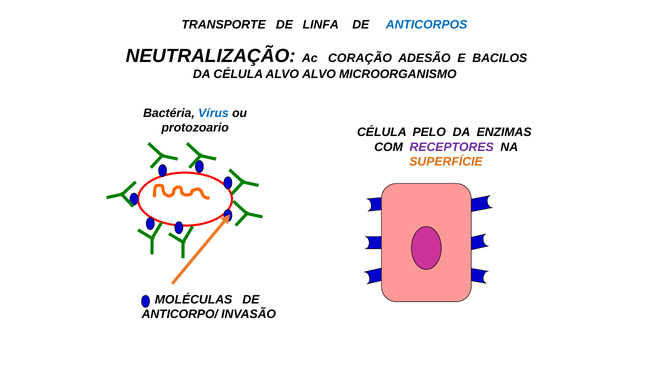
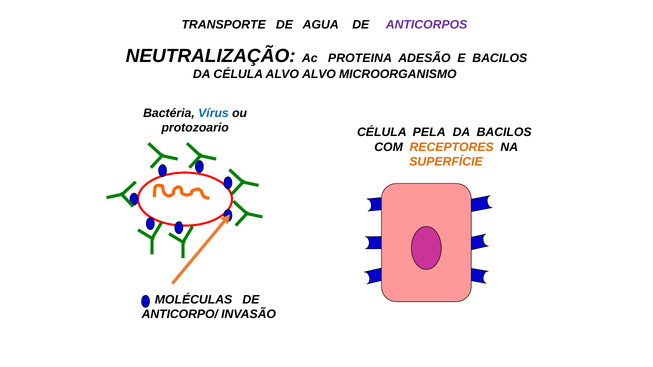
LINFA: LINFA -> AGUA (321, 25)
ANTICORPOS colour: blue -> purple (427, 25)
CORAÇÃO: CORAÇÃO -> PROTEINA (360, 58)
PELO: PELO -> PELA (429, 133)
DA ENZIMAS: ENZIMAS -> BACILOS (504, 133)
RECEPTORES colour: purple -> orange (452, 147)
